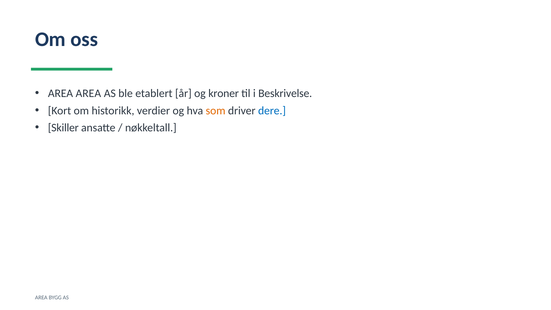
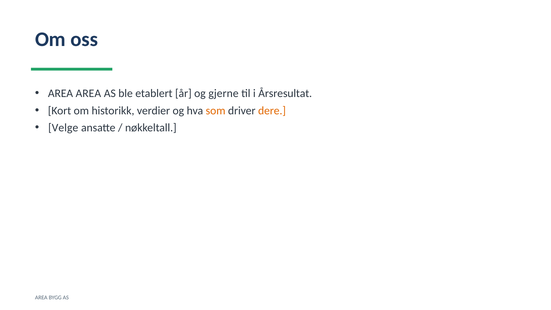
kroner: kroner -> gjerne (224, 93)
Beskrivelse: Beskrivelse -> Årsresultat (285, 93)
dere colour: blue -> orange (272, 111)
Skiller: Skiller -> Velge (63, 128)
